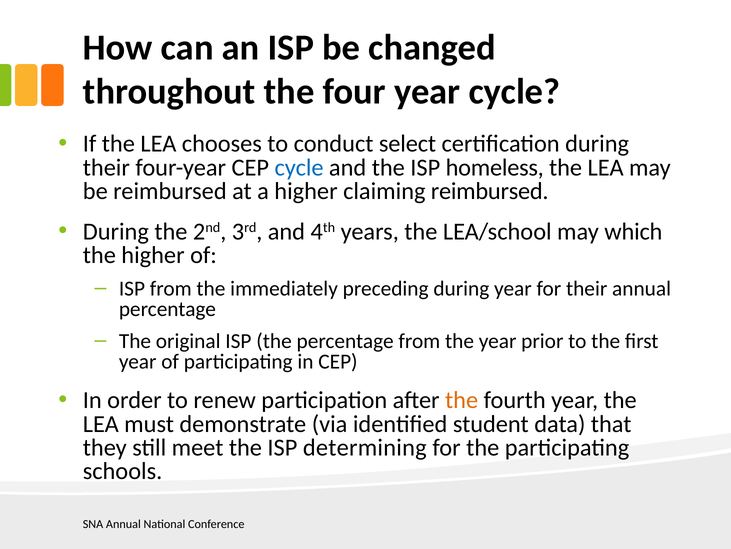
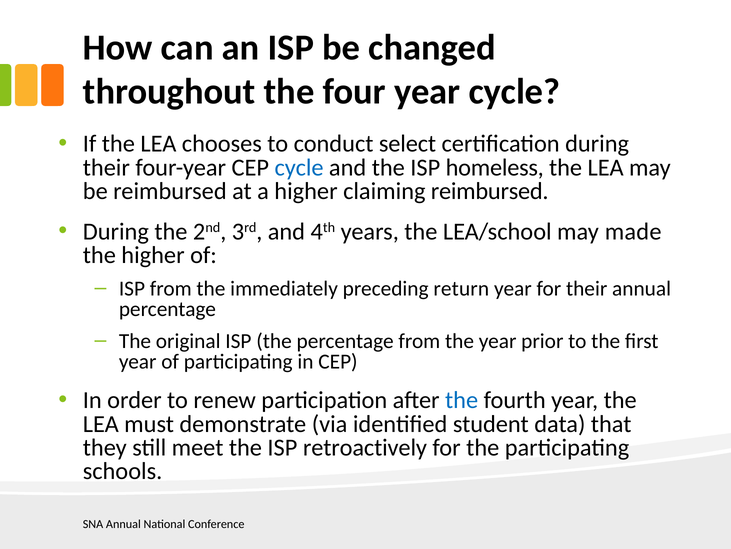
which: which -> made (633, 231)
preceding during: during -> return (461, 288)
the colour: orange -> blue (462, 400)
determining: determining -> retroactively (365, 447)
